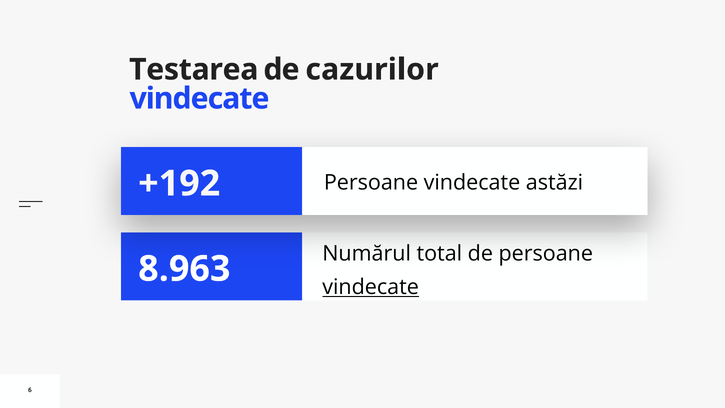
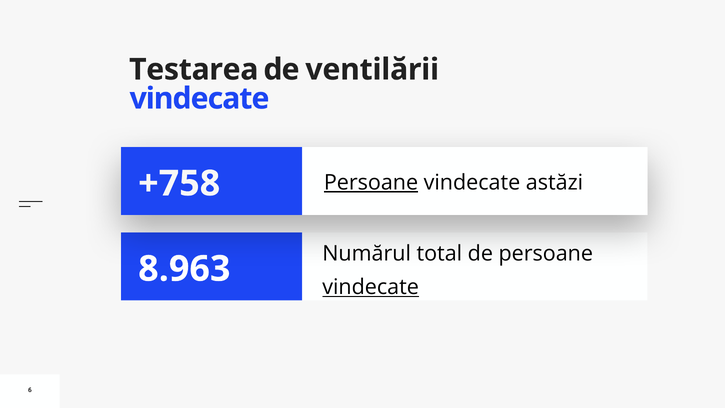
cazurilor: cazurilor -> ventilării (372, 70)
+192: +192 -> +758 (179, 183)
Persoane underline: none -> present (371, 182)
